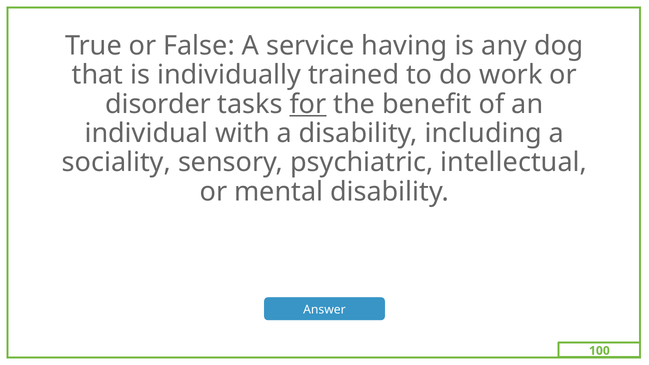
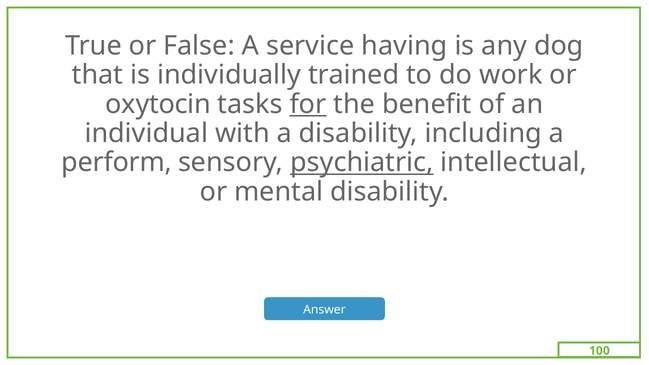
disorder: disorder -> oxytocin (158, 104)
sociality: sociality -> perform (117, 163)
psychiatric underline: none -> present (362, 163)
